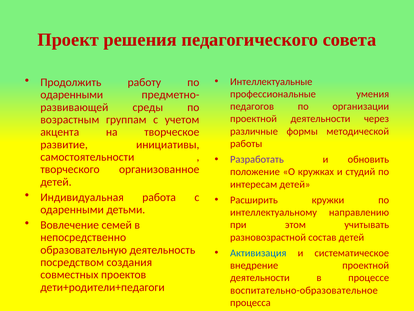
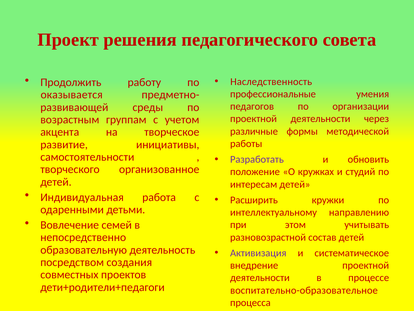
Интеллектуальные: Интеллектуальные -> Наследственность (271, 81)
одаренными: одаренными -> оказывается (72, 95)
Активизация colour: blue -> purple (258, 253)
